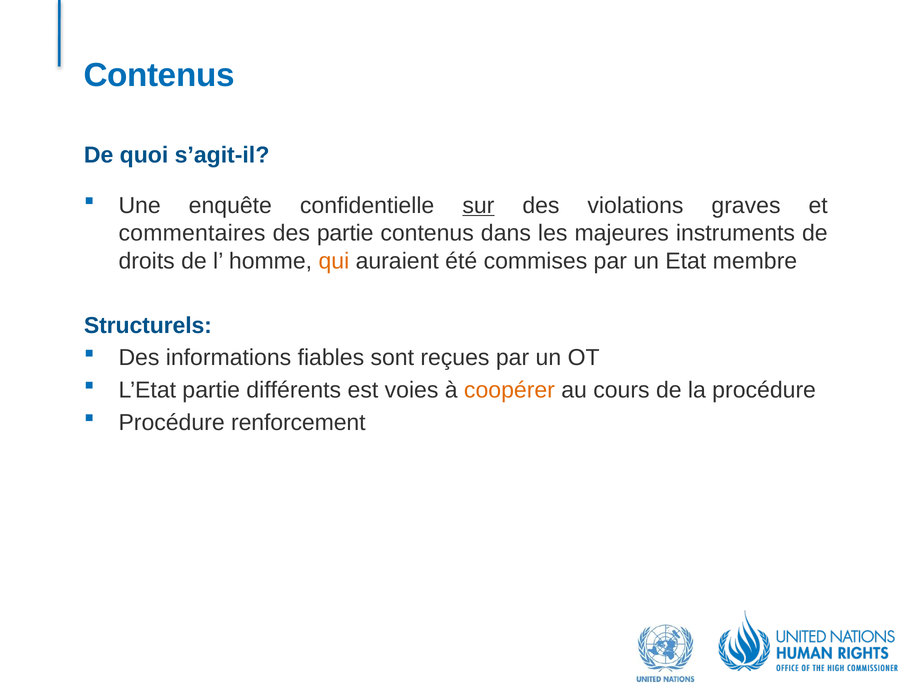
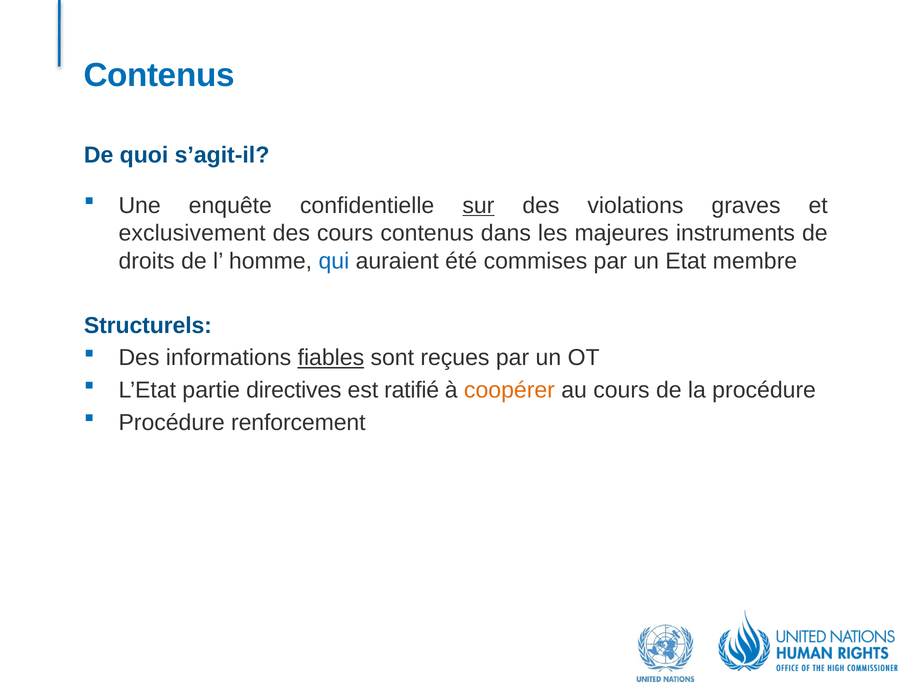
commentaires: commentaires -> exclusivement (192, 233)
des partie: partie -> cours (345, 233)
qui colour: orange -> blue (334, 261)
fiables underline: none -> present (331, 358)
différents: différents -> directives (294, 390)
voies: voies -> ratifié (412, 390)
